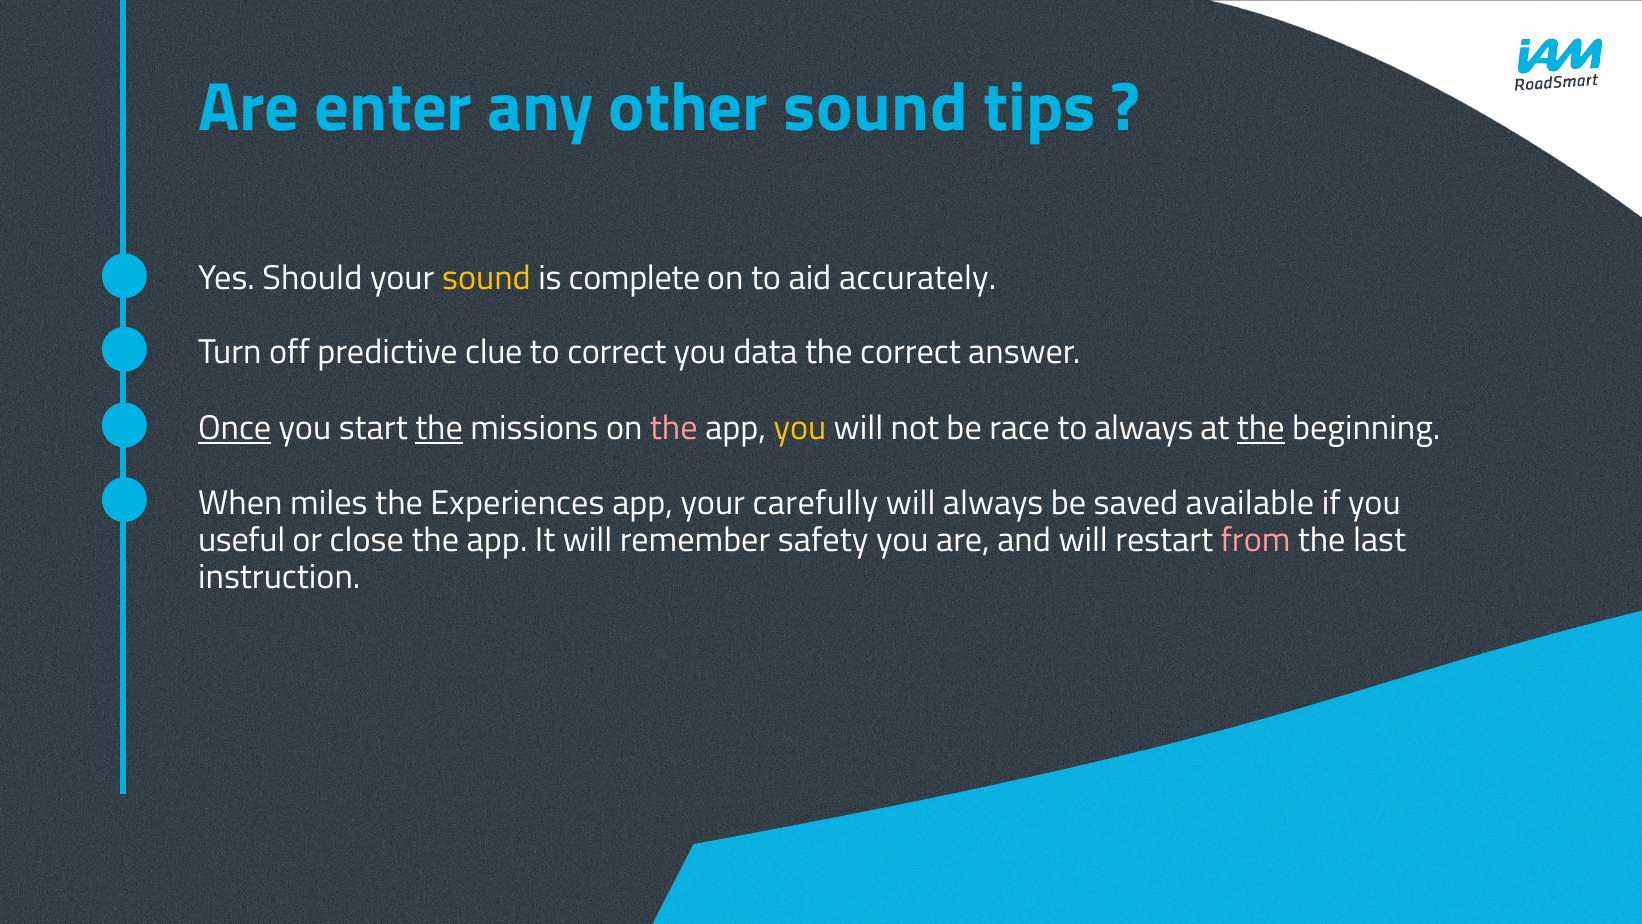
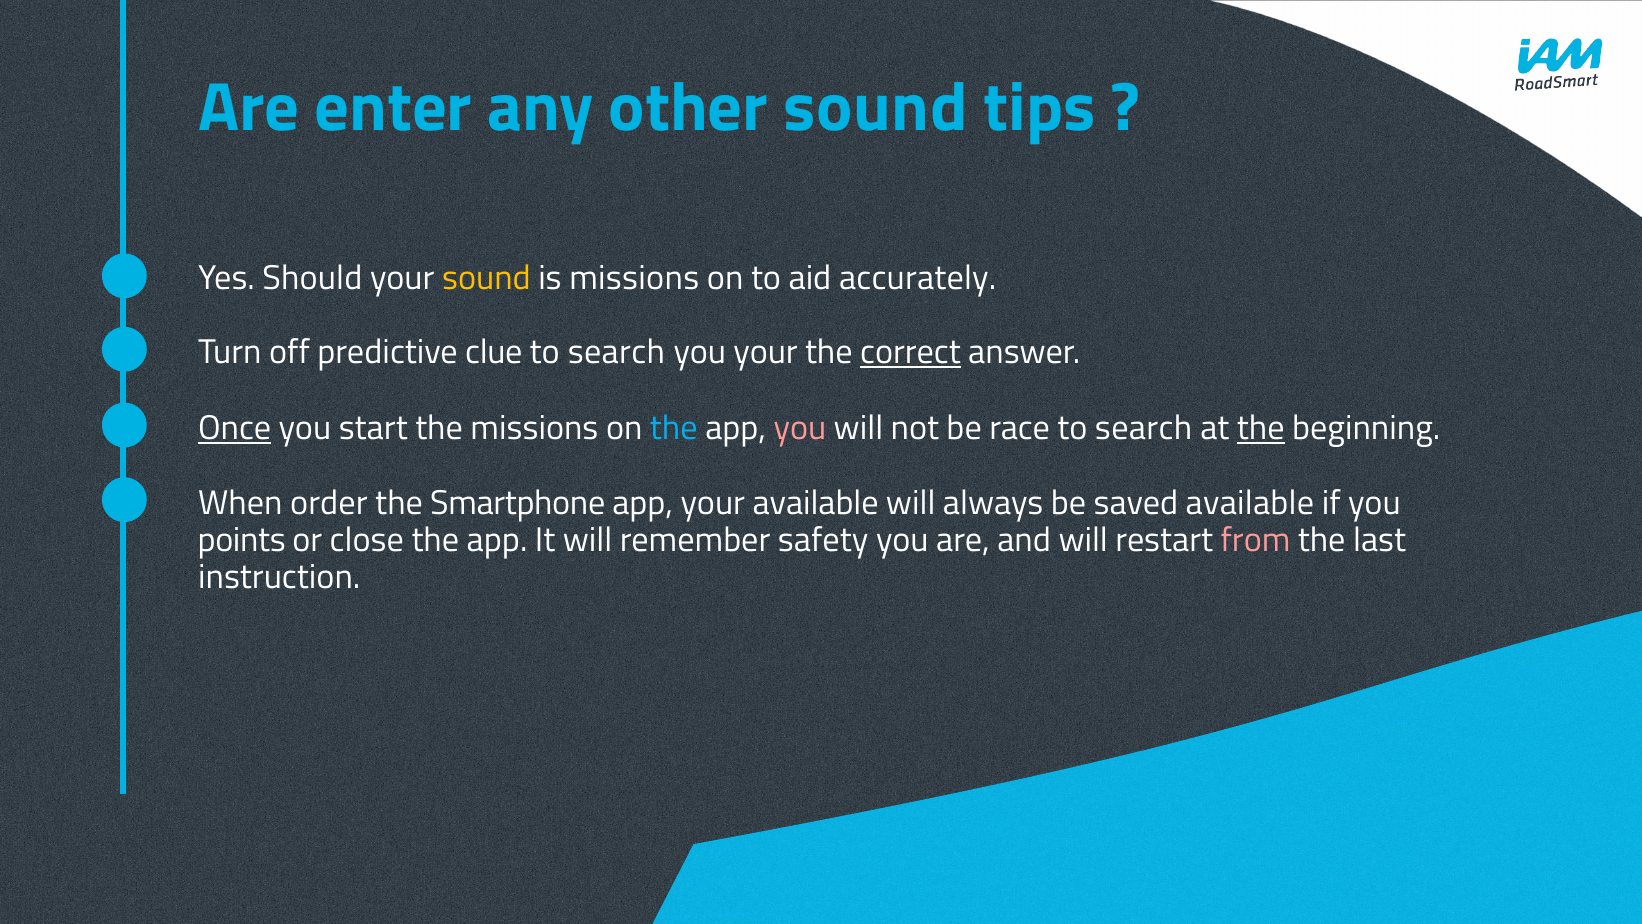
is complete: complete -> missions (634, 278)
correct: correct -> search (616, 352)
you data: data -> your (766, 352)
correct underline: none -> present (911, 352)
the underline: present -> none (439, 428)
the colour: pink -> light blue (674, 428)
you colour: yellow -> pink (800, 428)
always: always -> search (1144, 428)
miles: miles -> order (329, 503)
Experiences: Experiences -> Smartphone (518, 503)
your carefully: carefully -> available (816, 503)
useful: useful -> points (242, 540)
